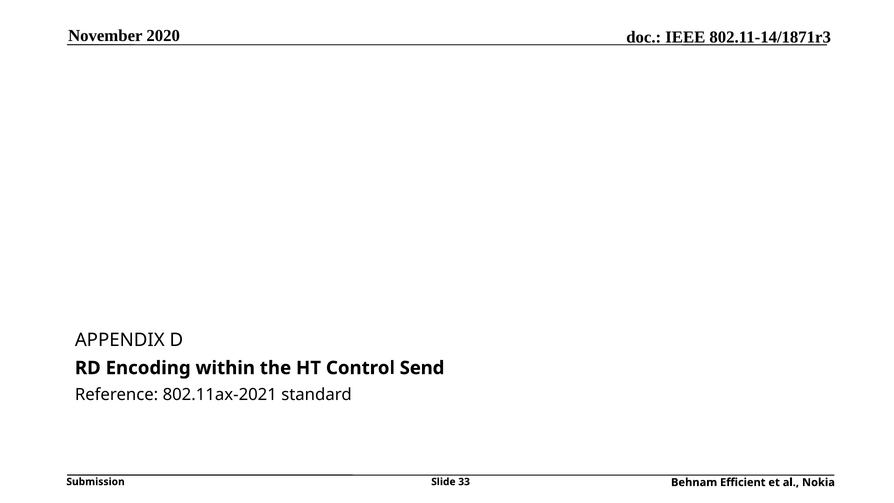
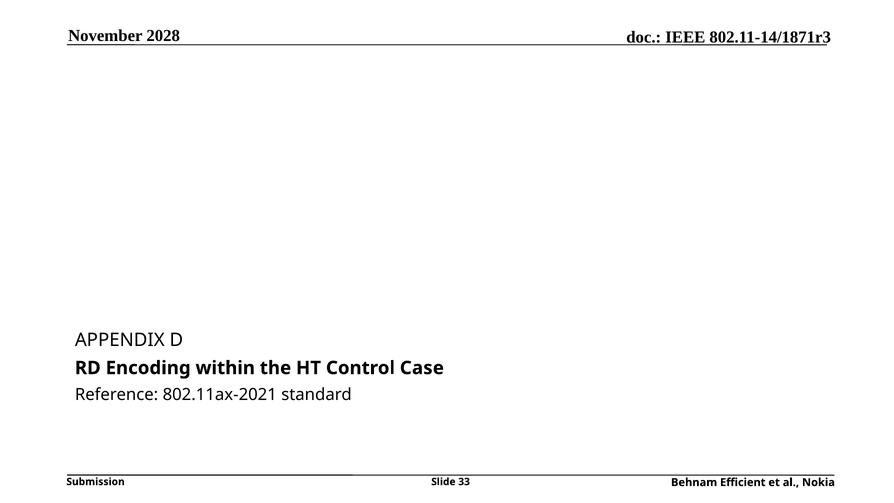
2020: 2020 -> 2028 (163, 36)
Send: Send -> Case (422, 368)
